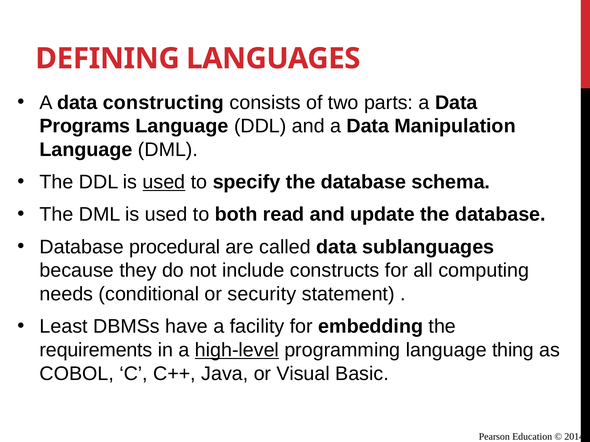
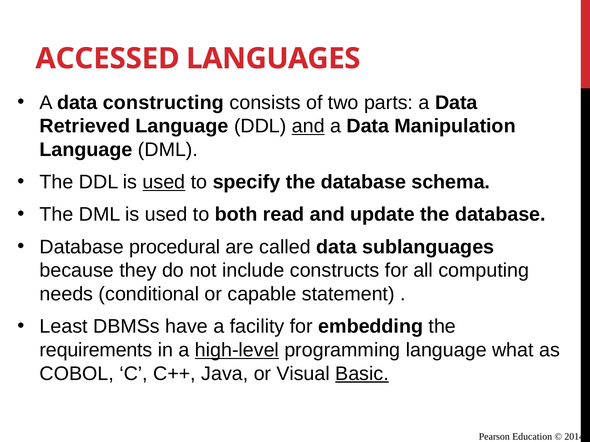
DEFINING: DEFINING -> ACCESSED (108, 59)
Programs: Programs -> Retrieved (85, 126)
and underline: none -> present (308, 126)
security: security -> capable (262, 294)
thing: thing -> what (513, 350)
Basic underline: none -> present (362, 374)
